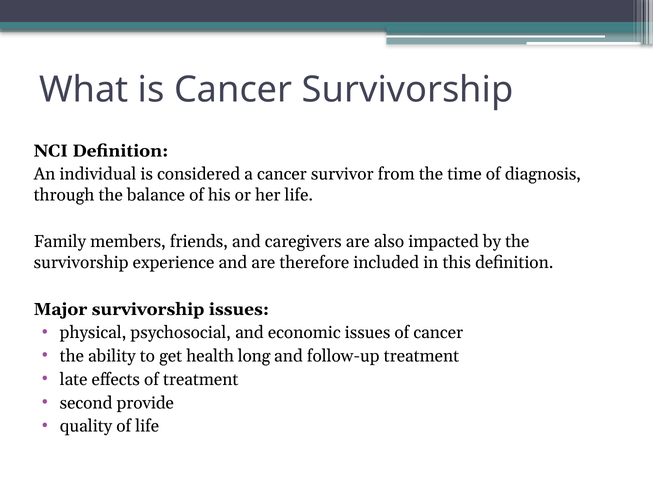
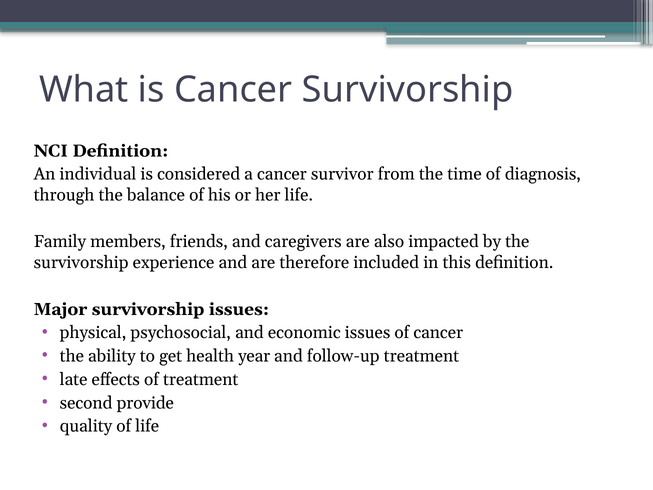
long: long -> year (254, 356)
